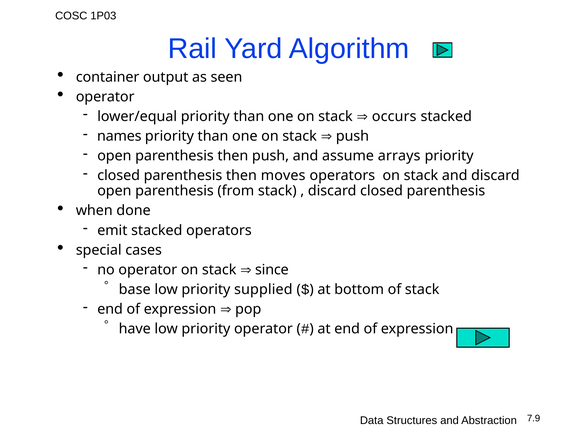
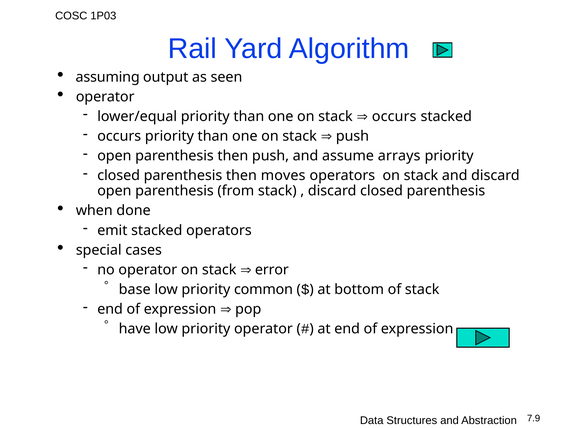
container: container -> assuming (108, 77)
names: names -> occurs (119, 136)
since: since -> error (272, 270)
supplied: supplied -> common (263, 290)
